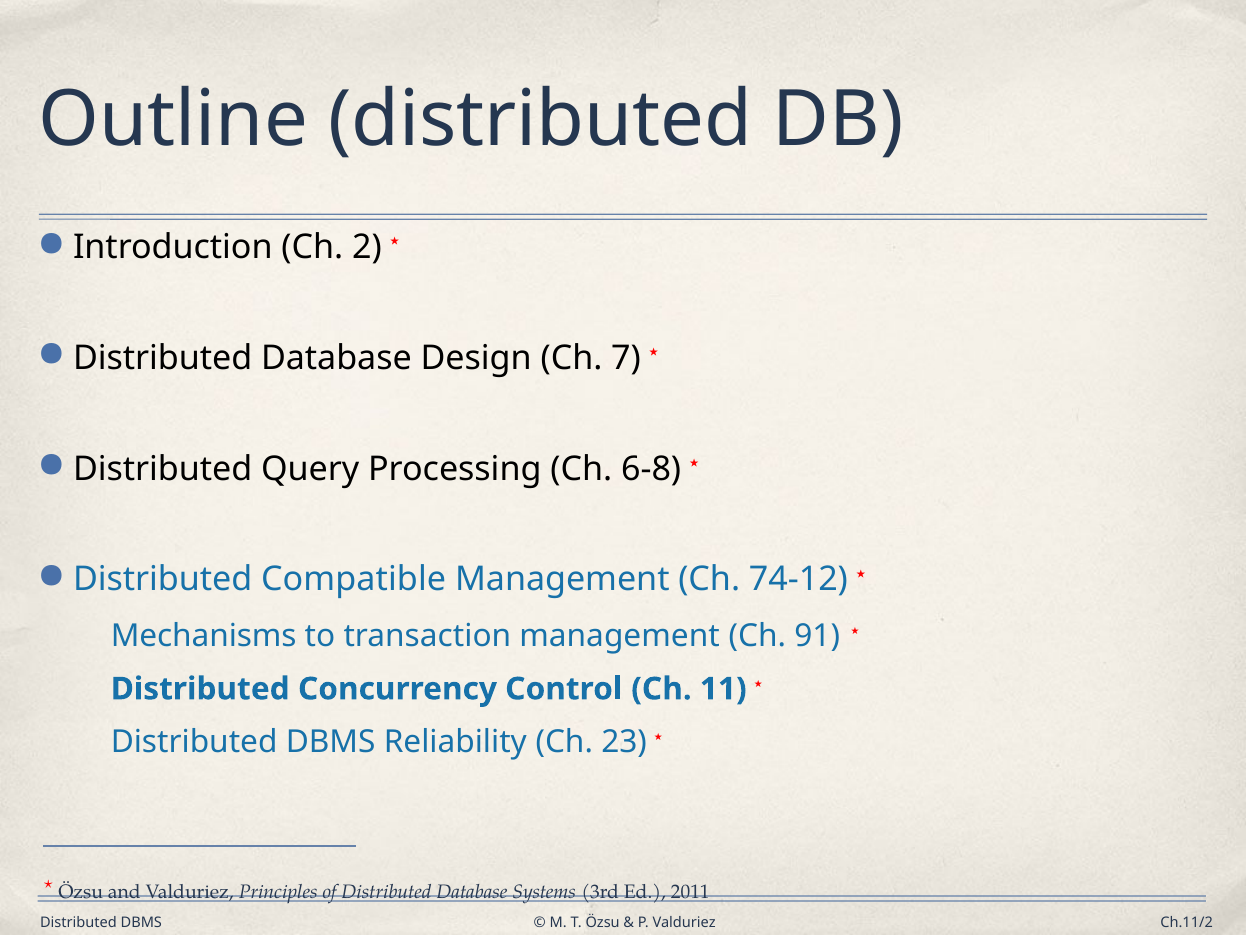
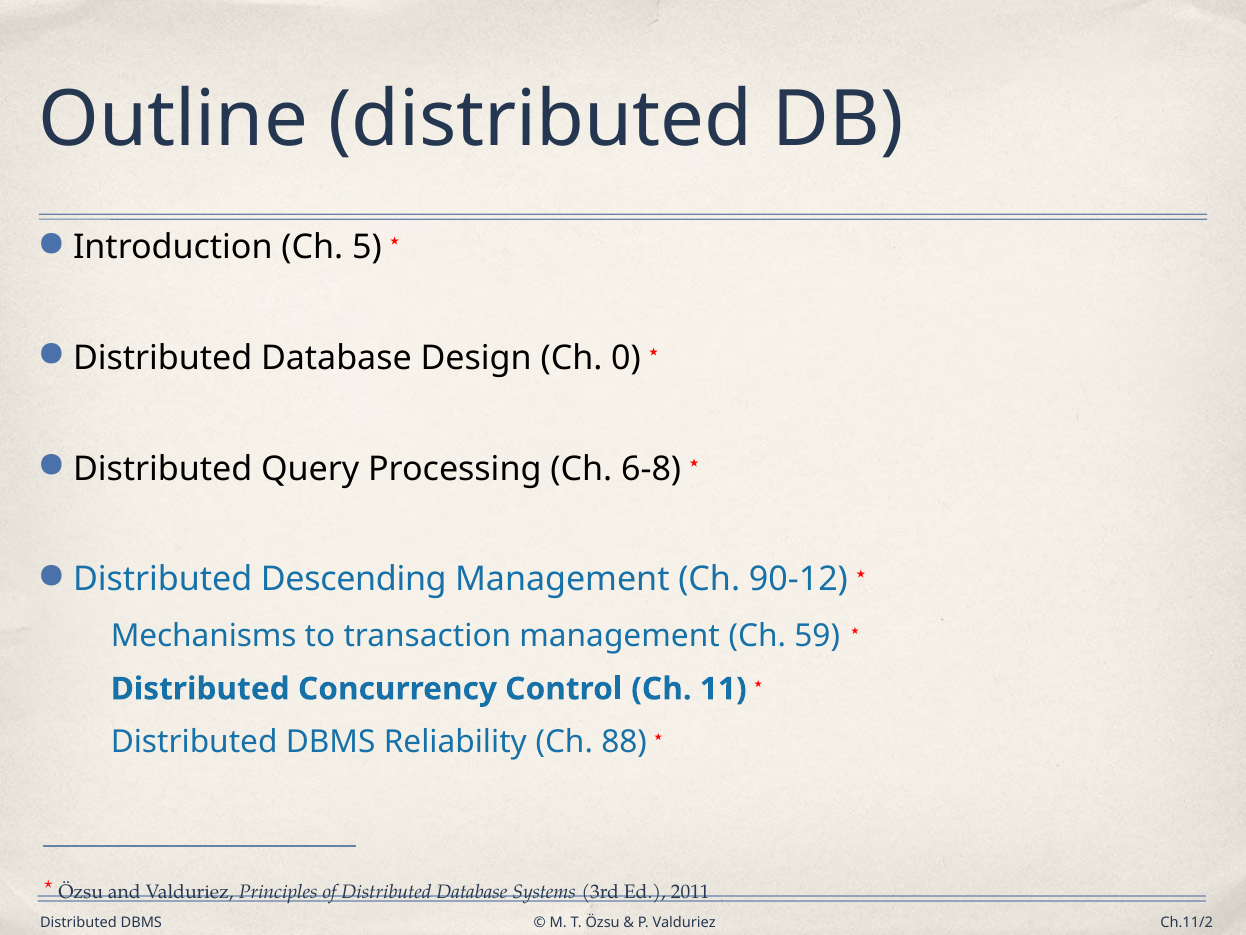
2: 2 -> 5 (367, 247)
7: 7 -> 0 (626, 358)
Compatible: Compatible -> Descending (354, 579)
74-12: 74-12 -> 90-12 (798, 579)
91: 91 -> 59 (817, 636)
23: 23 -> 88 (624, 741)
